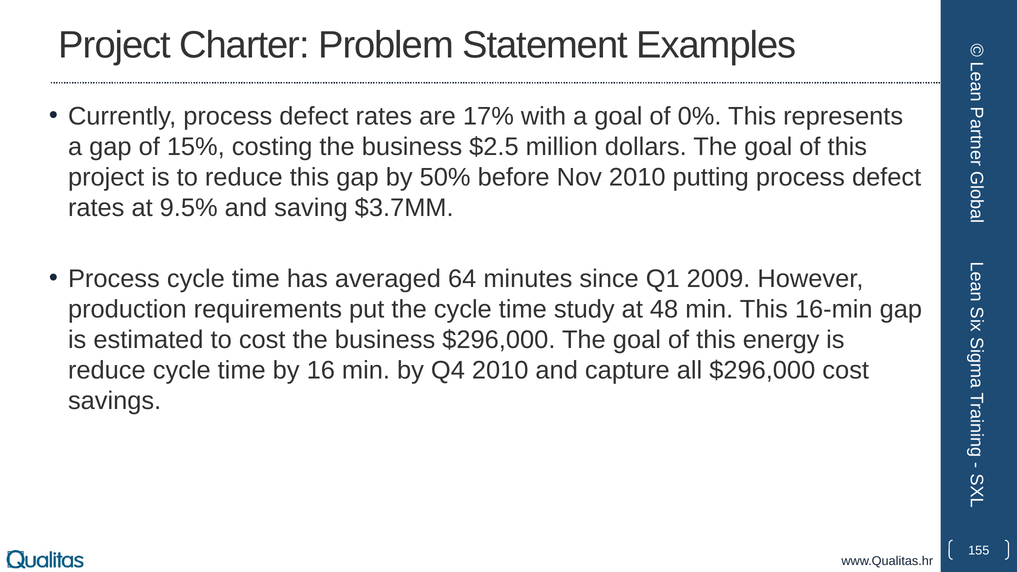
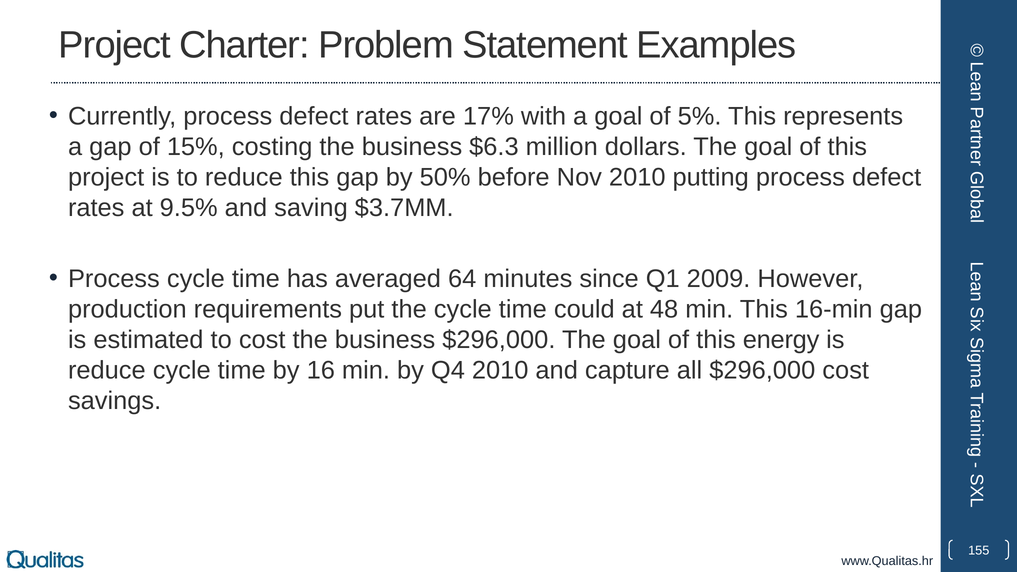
0%: 0% -> 5% (700, 116)
$2.5: $2.5 -> $6.3 (494, 147)
study: study -> could (584, 309)
